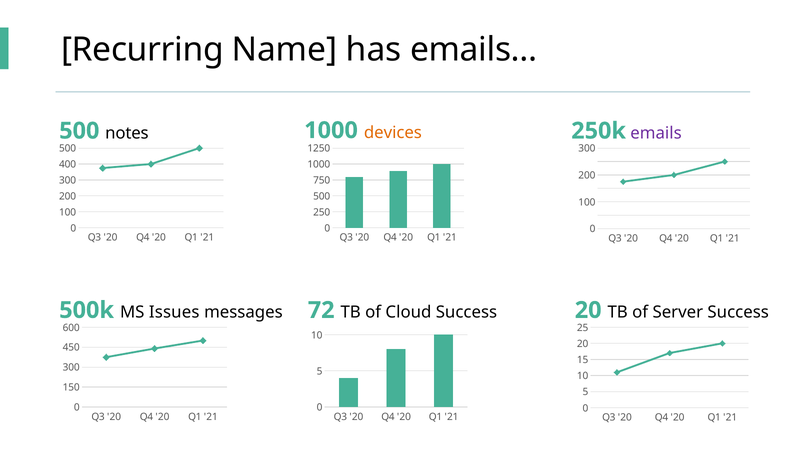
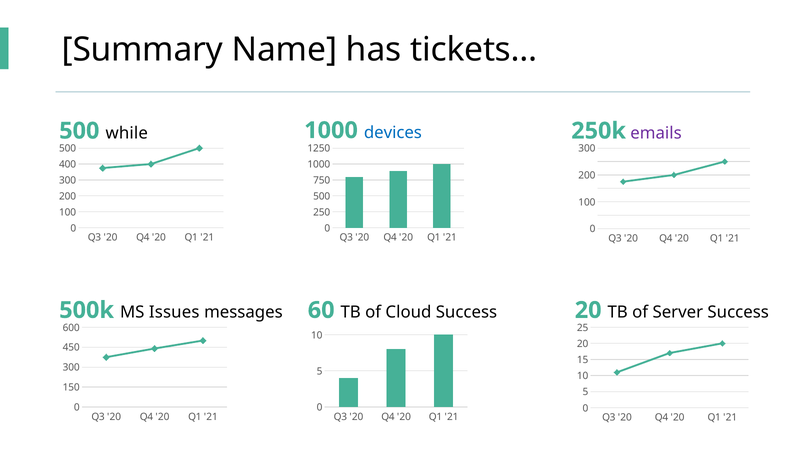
Recurring: Recurring -> Summary (142, 50)
emails…: emails… -> tickets… (474, 50)
notes: notes -> while (127, 133)
devices colour: orange -> blue (393, 133)
72: 72 -> 60 (321, 310)
